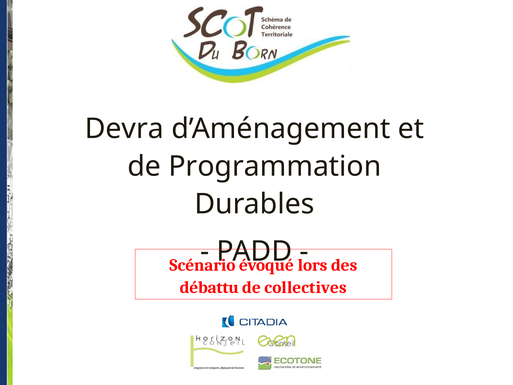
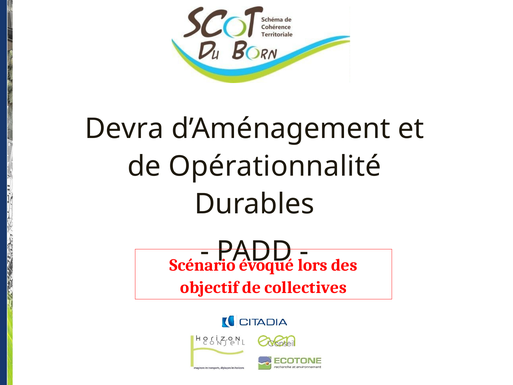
Programmation: Programmation -> Opérationnalité (275, 166)
débattu: débattu -> objectif (209, 287)
